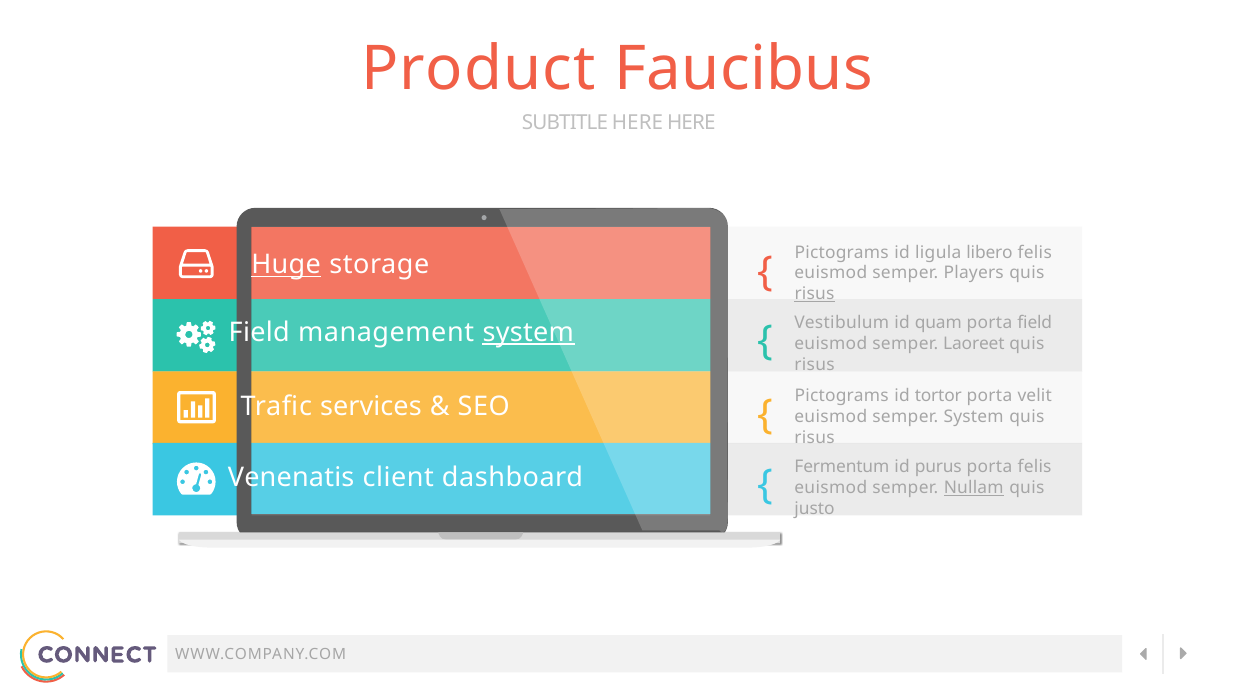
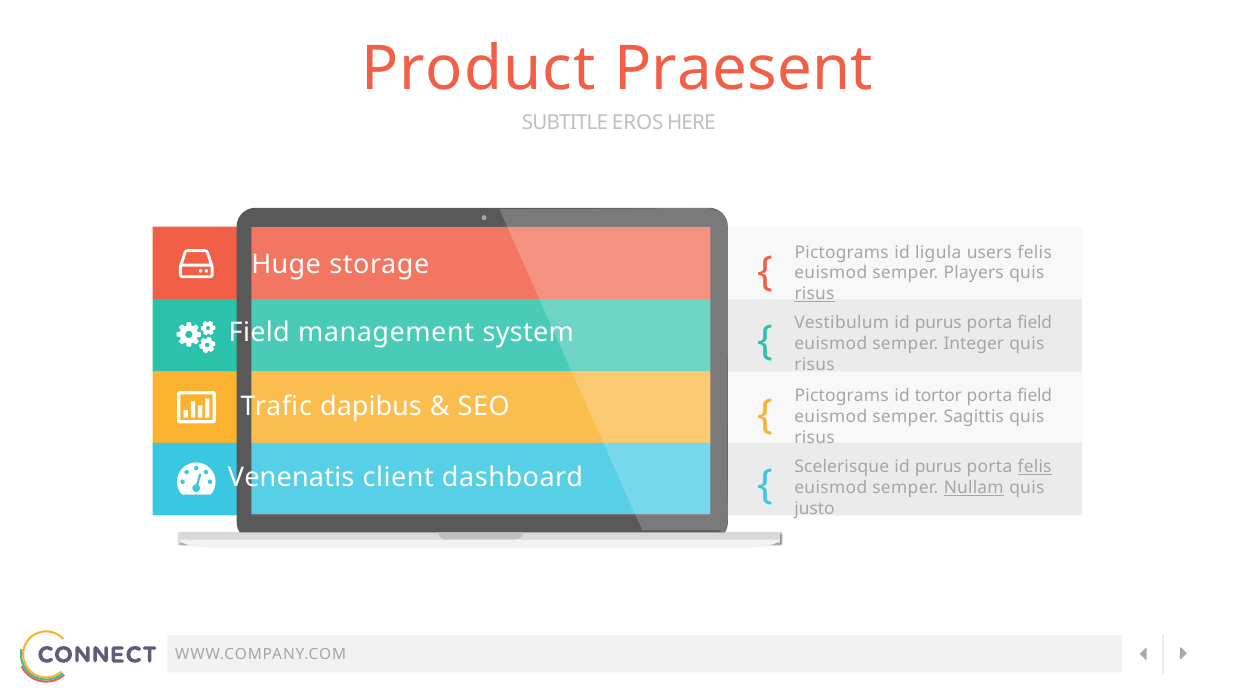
Faucibus: Faucibus -> Praesent (744, 69)
SUBTITLE HERE: HERE -> EROS (638, 123)
libero: libero -> users (989, 252)
Huge underline: present -> none (286, 265)
Vestibulum id quam: quam -> purus (938, 323)
system underline: present -> none (528, 332)
Laoreet: Laoreet -> Integer (974, 344)
velit: velit -> field (1035, 396)
services: services -> dapibus (371, 407)
semper System: System -> Sagittis (974, 417)
Fermentum: Fermentum -> Scelerisque (842, 467)
felis underline: none -> present (1035, 467)
